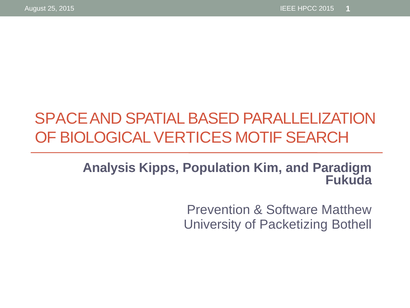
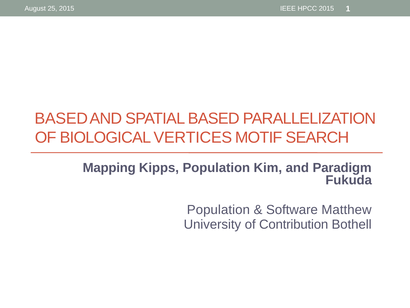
SPACE: SPACE -> BASED (61, 118)
Analysis: Analysis -> Mapping (109, 167)
Prevention: Prevention -> Population (218, 210)
Packetizing: Packetizing -> Contribution (294, 224)
